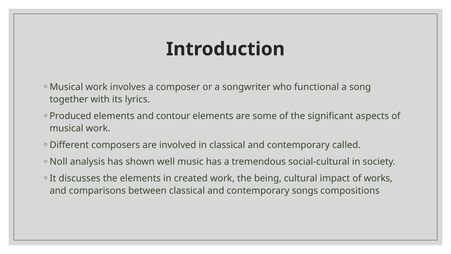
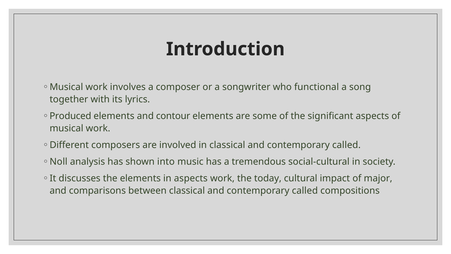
well: well -> into (166, 162)
in created: created -> aspects (191, 178)
being: being -> today (268, 178)
works: works -> major (378, 178)
songs: songs -> called (305, 191)
